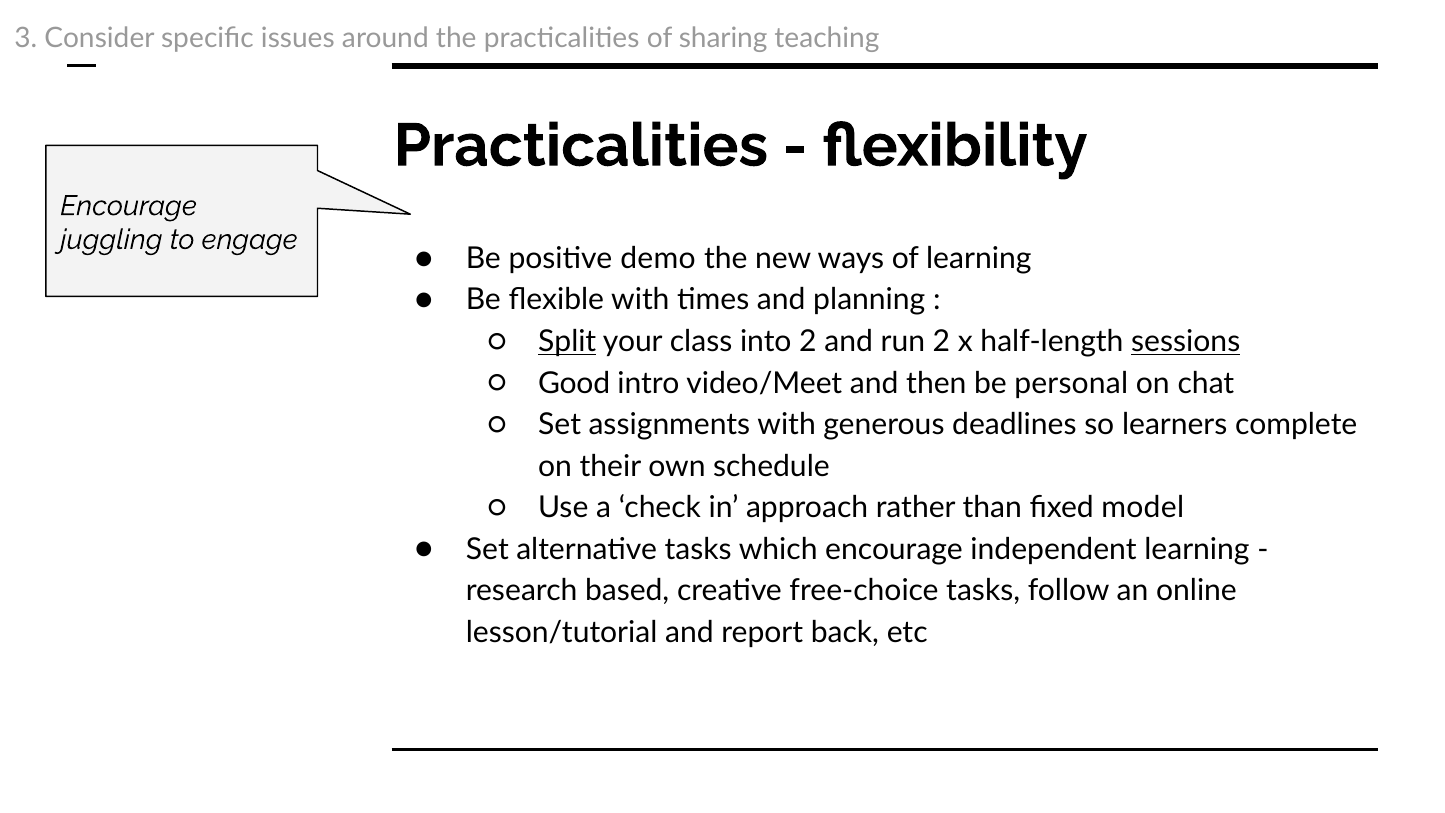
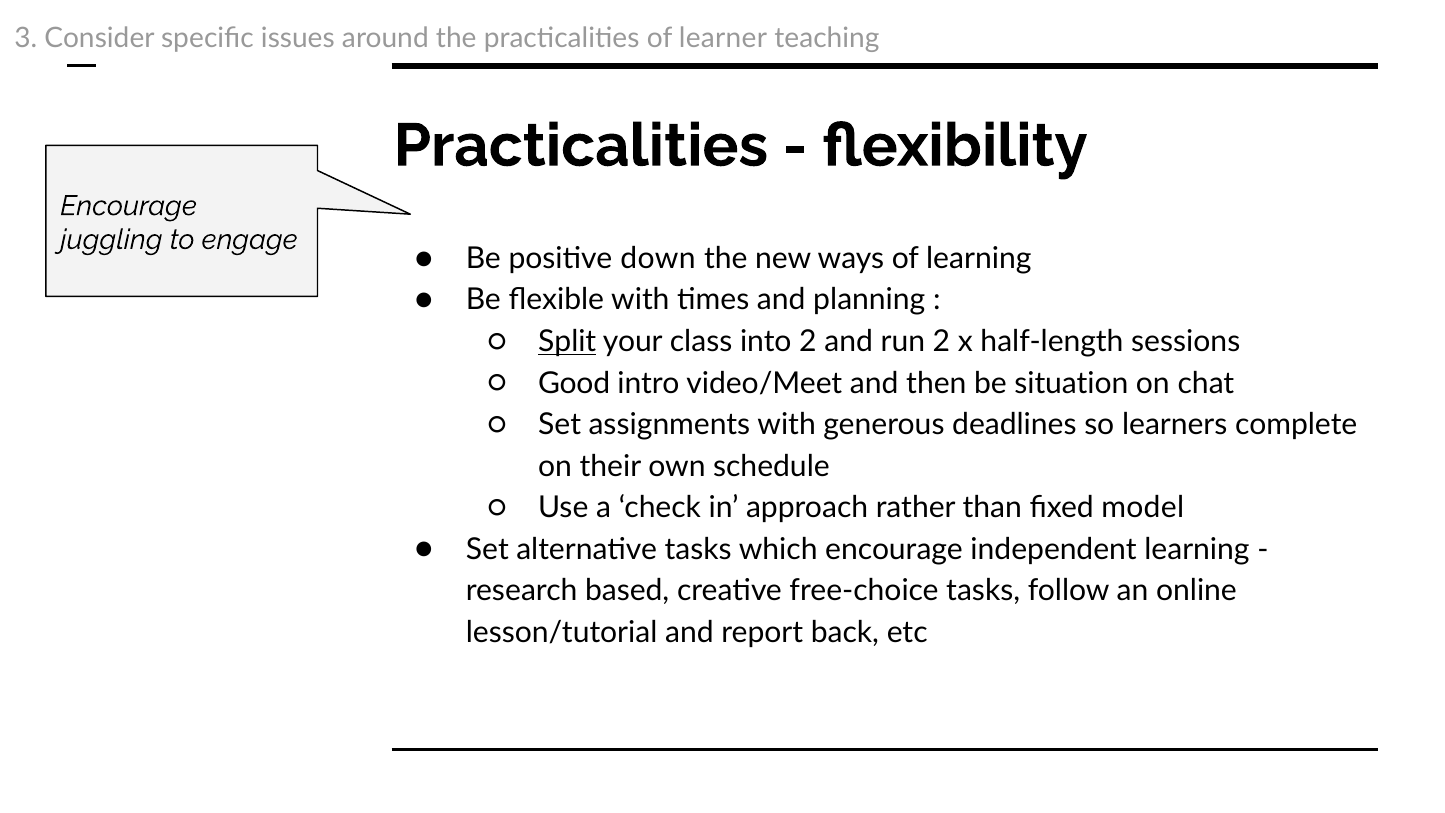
sharing: sharing -> learner (723, 38)
demo: demo -> down (658, 258)
sessions underline: present -> none (1186, 342)
personal: personal -> situation (1071, 383)
